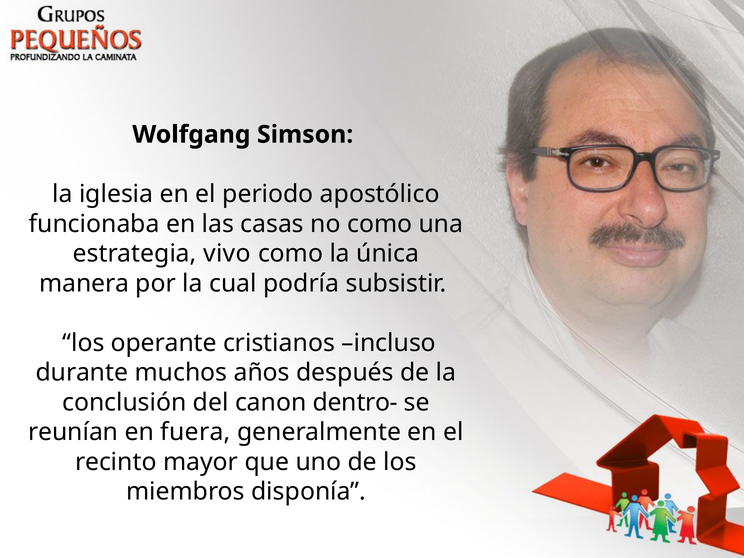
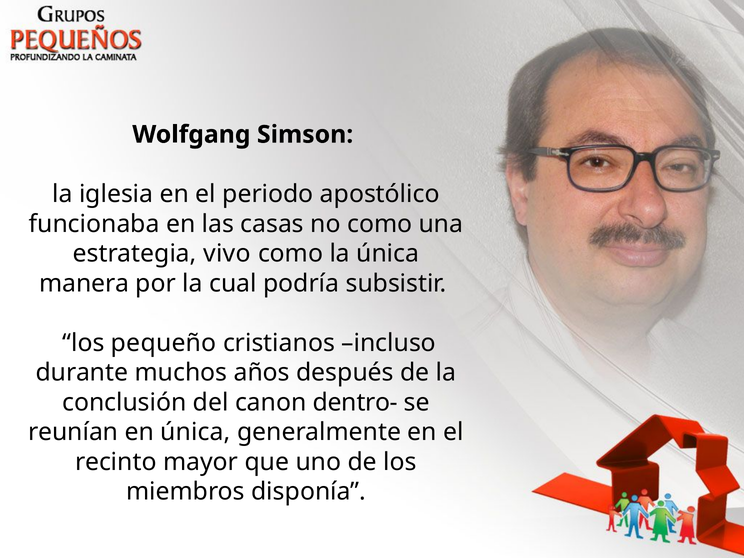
operante: operante -> pequeño (164, 343)
en fuera: fuera -> única (195, 432)
